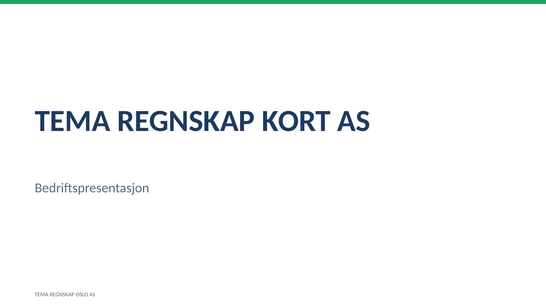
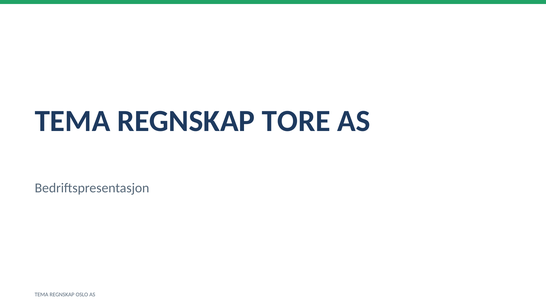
KORT: KORT -> TORE (296, 121)
